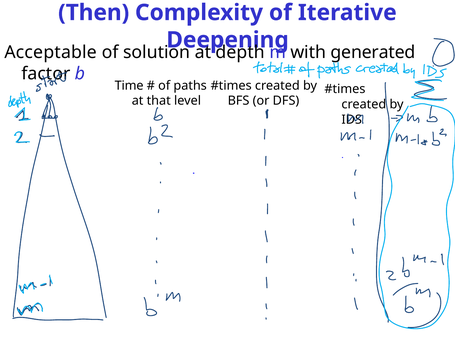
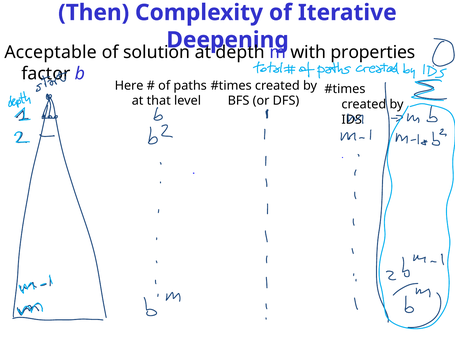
generated: generated -> properties (373, 52)
Time: Time -> Here (129, 85)
